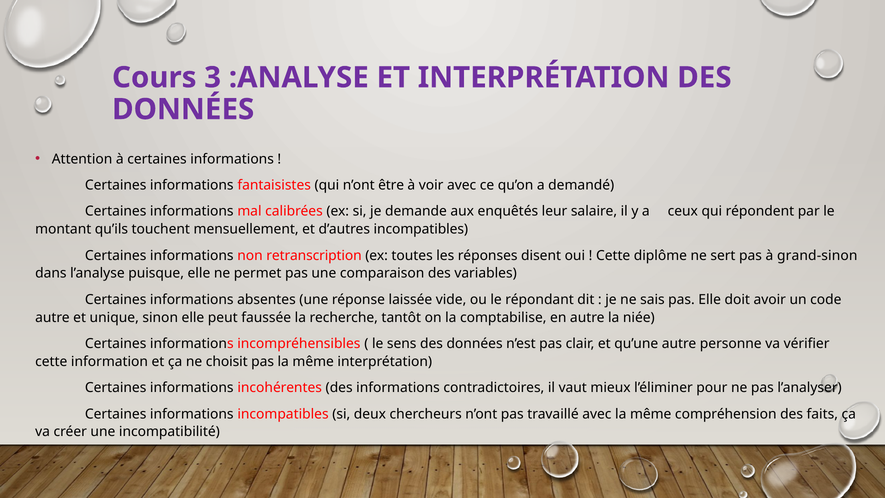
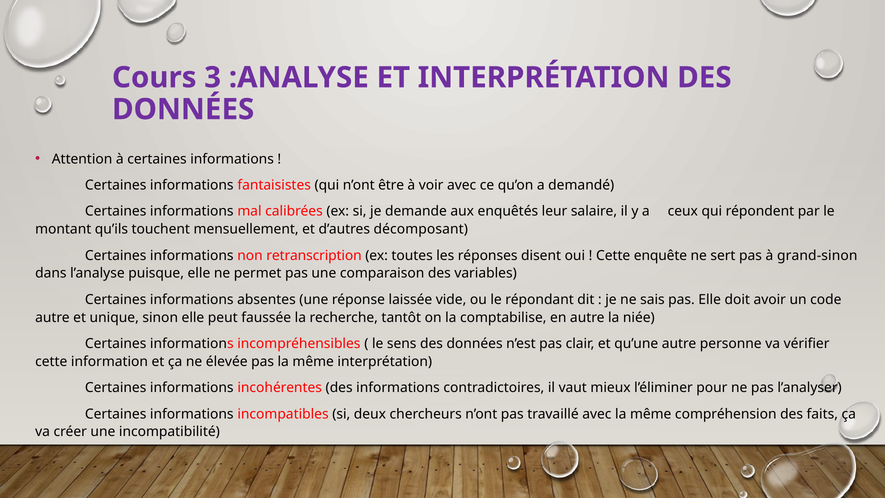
d’autres incompatibles: incompatibles -> décomposant (421, 229)
diplôme: diplôme -> enquête (660, 255)
choisit: choisit -> élevée (227, 361)
